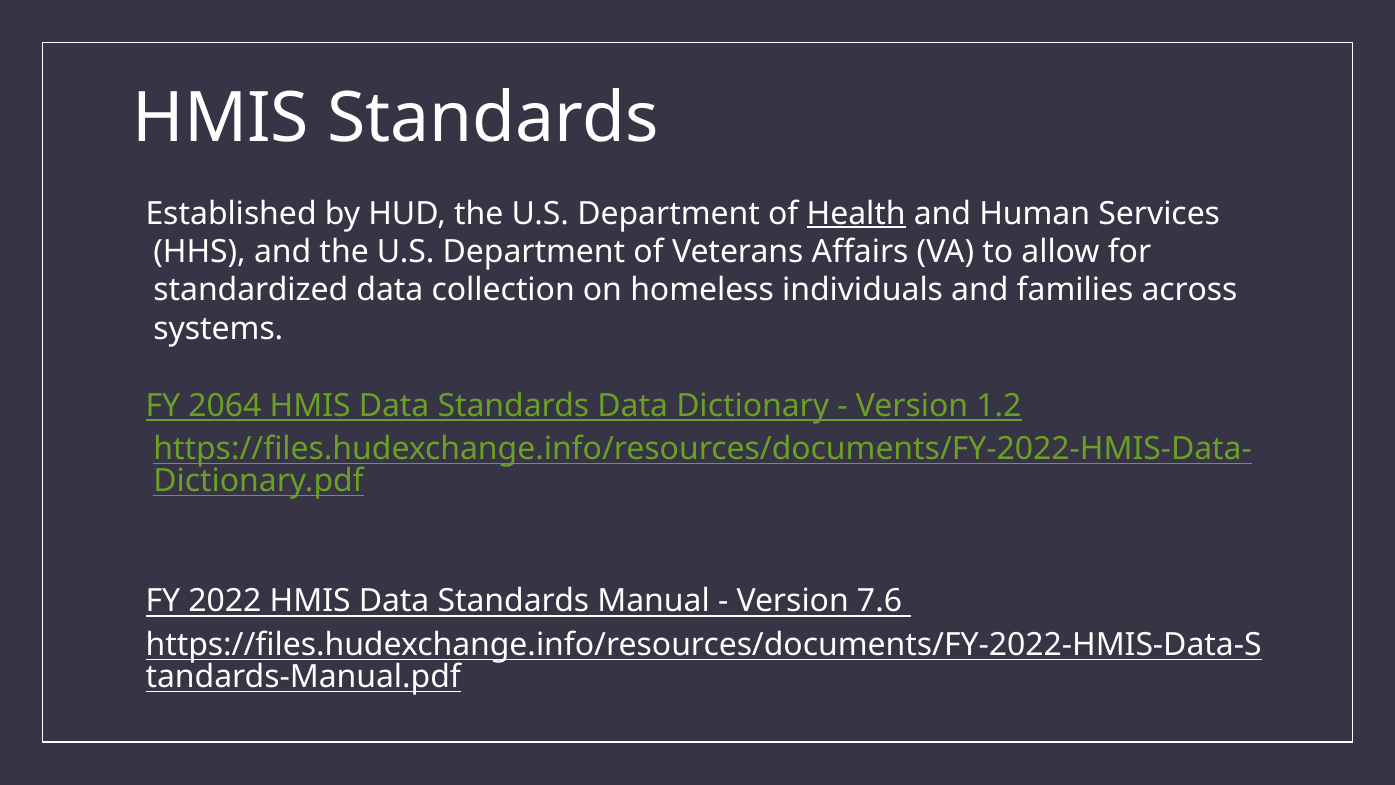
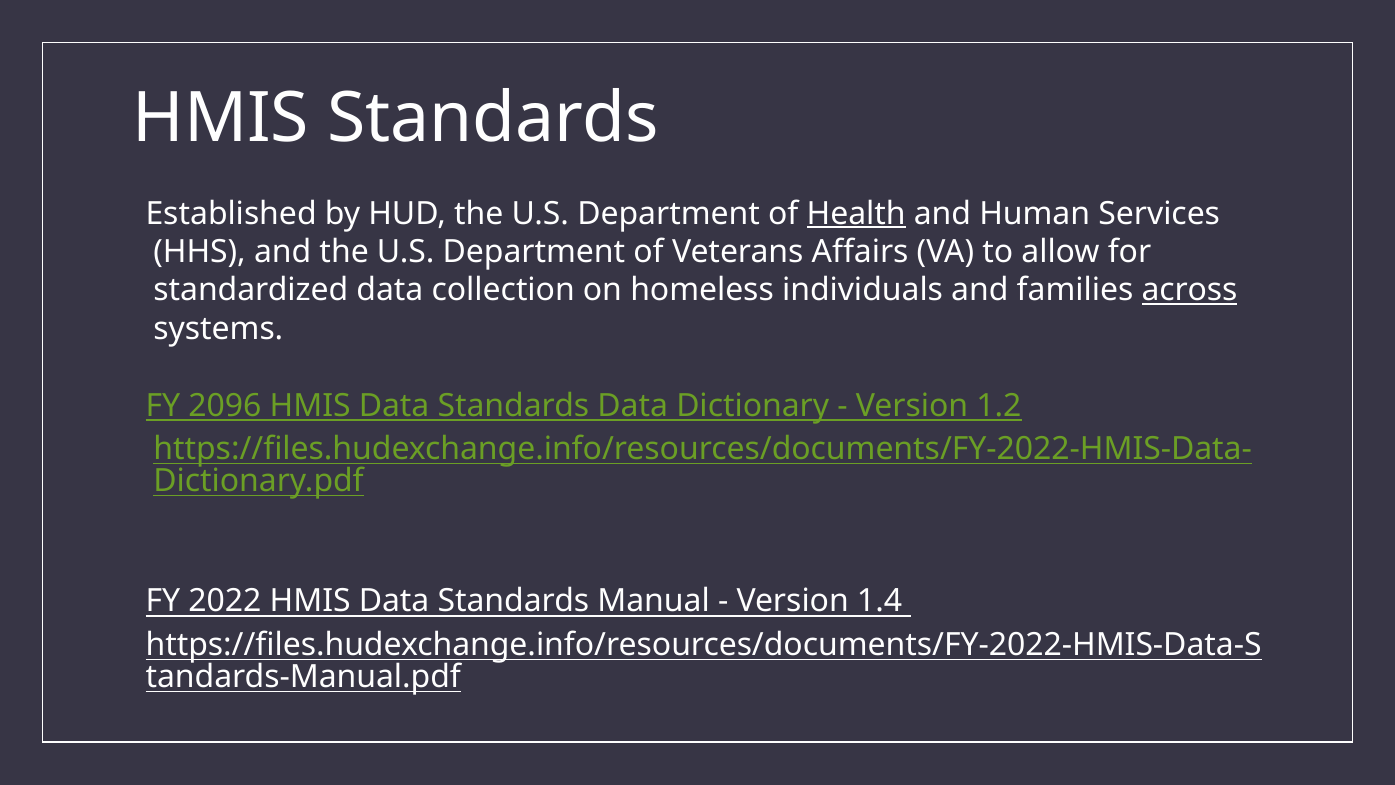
across underline: none -> present (1189, 290)
2064: 2064 -> 2096 (225, 405)
7.6: 7.6 -> 1.4 (880, 601)
